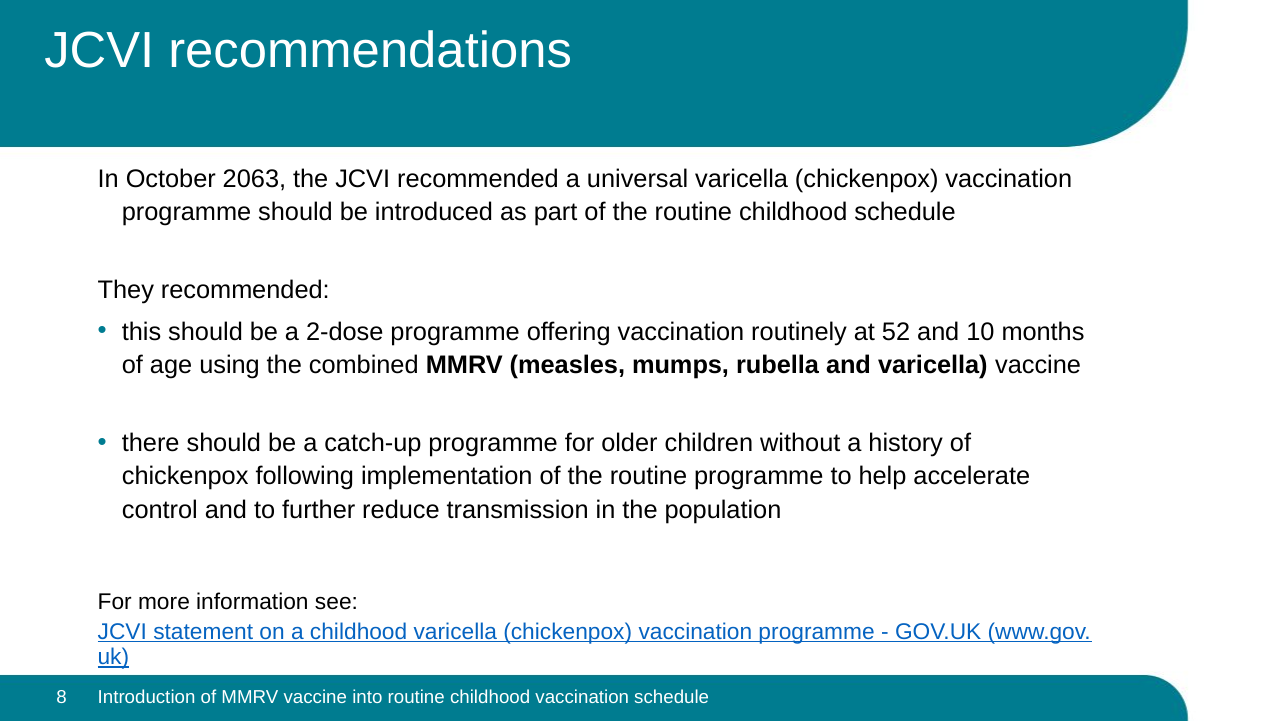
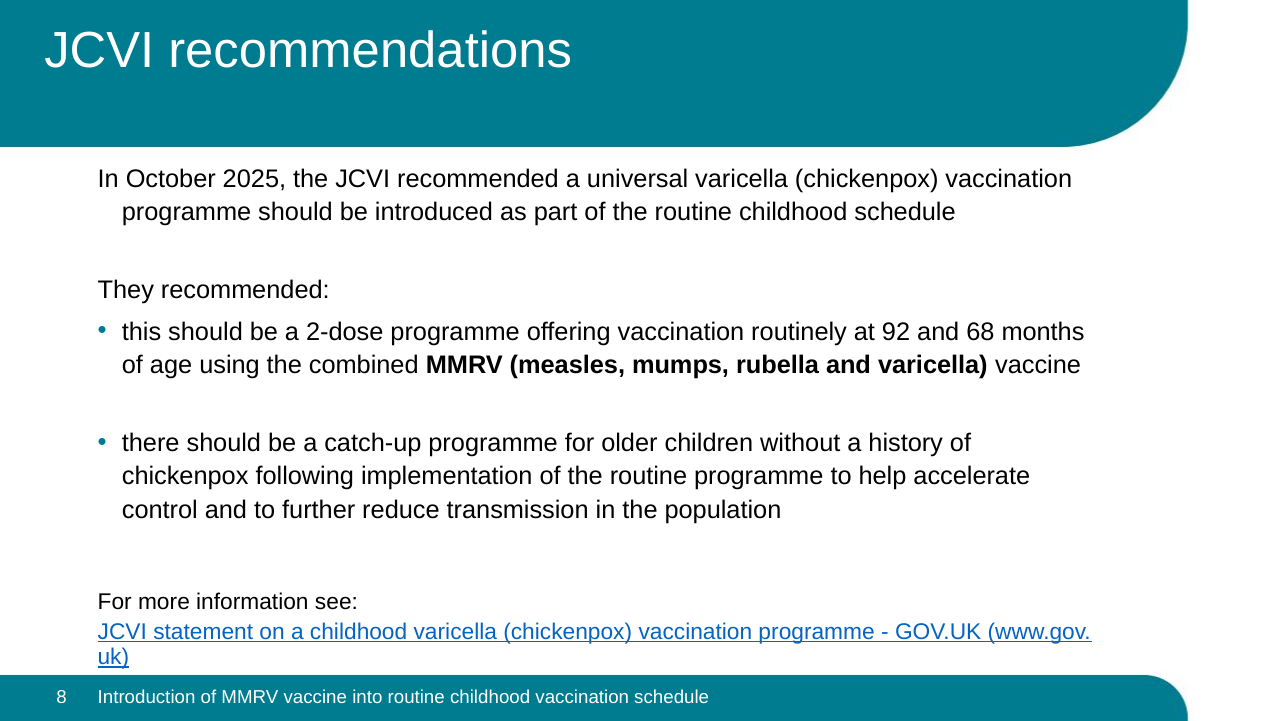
2063: 2063 -> 2025 (254, 179)
52: 52 -> 92 (896, 332)
10: 10 -> 68 (980, 332)
